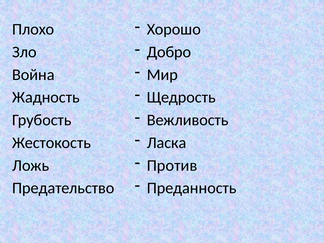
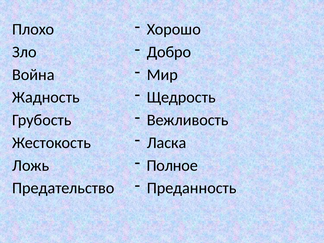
Против: Против -> Полное (172, 165)
